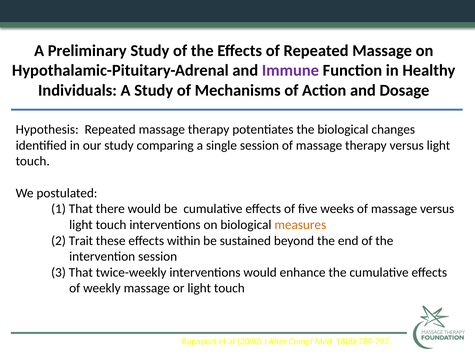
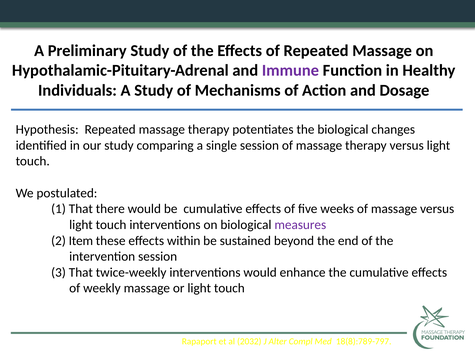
measures colour: orange -> purple (300, 224)
Trait: Trait -> Item (81, 240)
2090: 2090 -> 2032 (249, 341)
